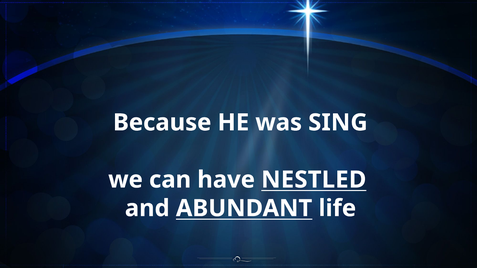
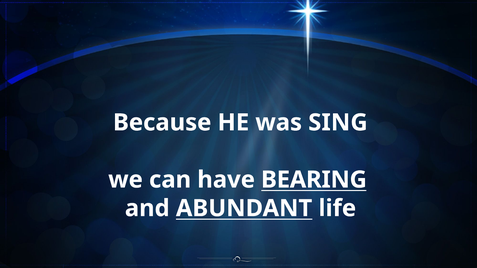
NESTLED: NESTLED -> BEARING (314, 180)
